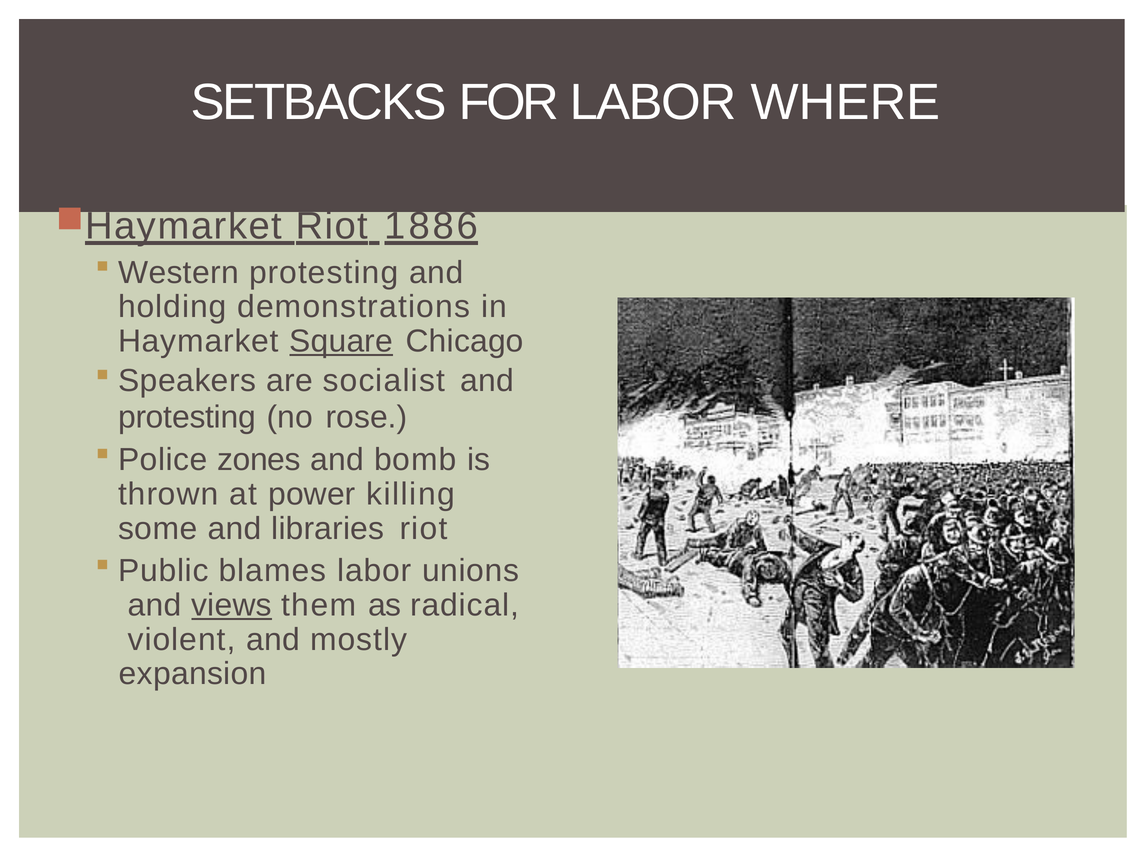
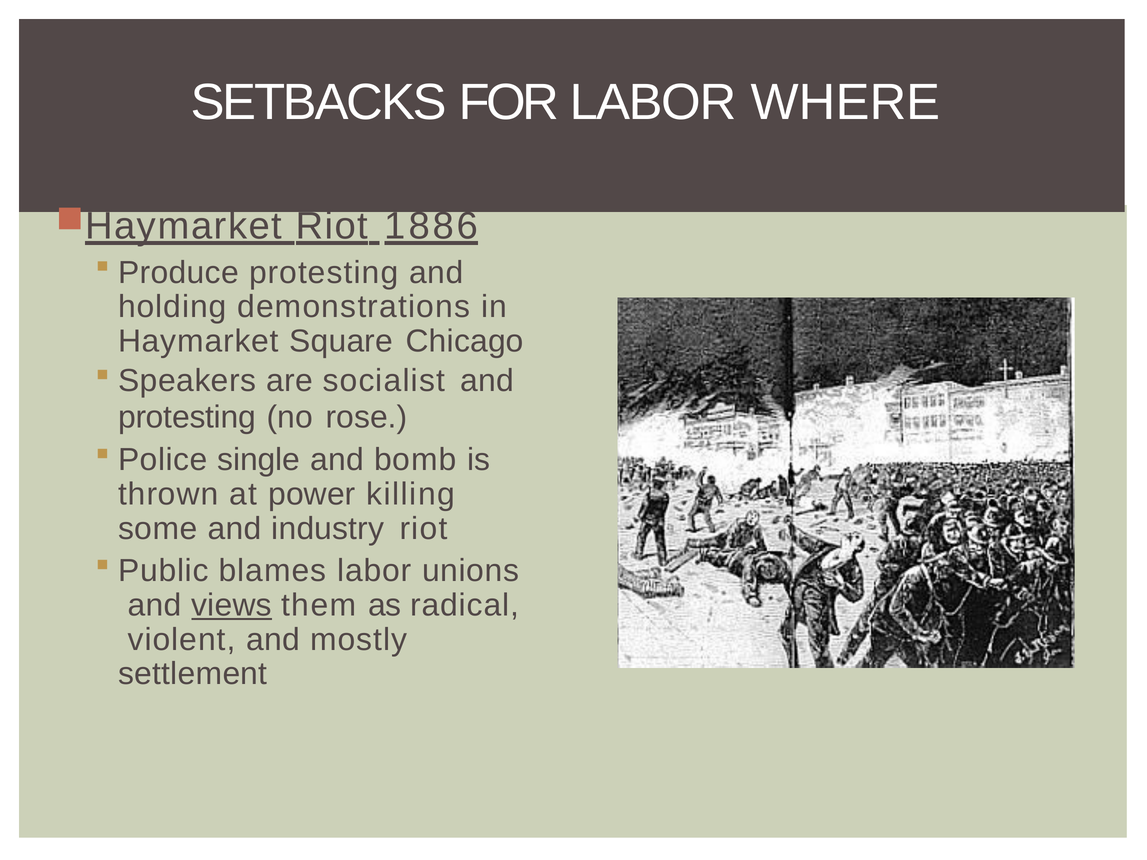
Western: Western -> Produce (179, 273)
Square underline: present -> none (341, 341)
zones: zones -> single (259, 460)
libraries: libraries -> industry (328, 529)
expansion: expansion -> settlement (193, 674)
